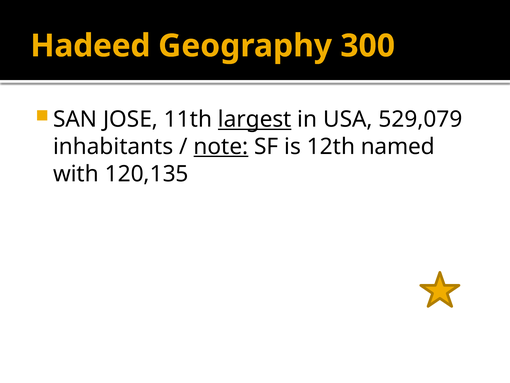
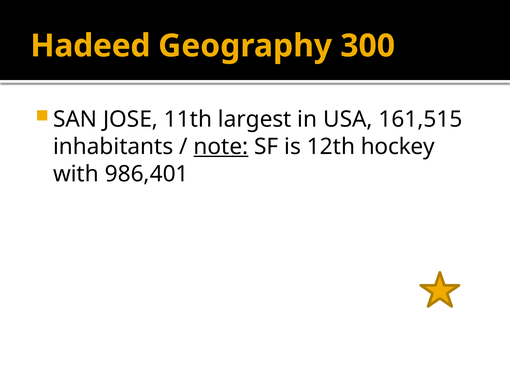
largest underline: present -> none (255, 119)
529,079: 529,079 -> 161,515 (421, 119)
named: named -> hockey (398, 147)
120,135: 120,135 -> 986,401 (147, 174)
